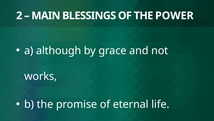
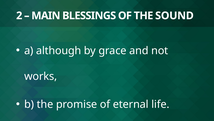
POWER: POWER -> SOUND (174, 16)
